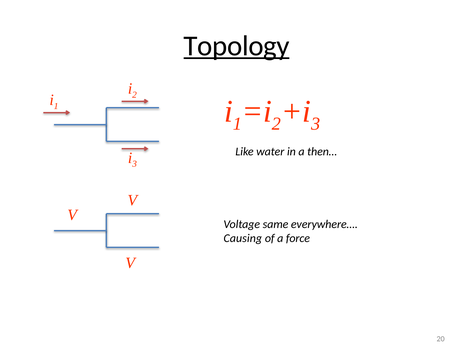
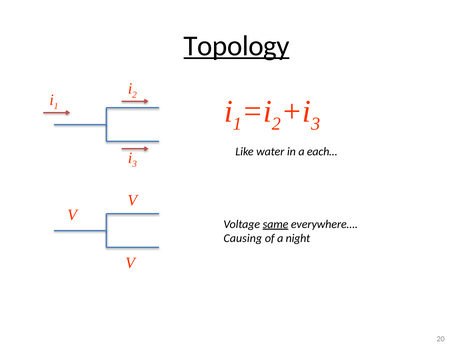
then…: then… -> each… (322, 151)
same underline: none -> present (276, 224)
force: force -> night (298, 238)
